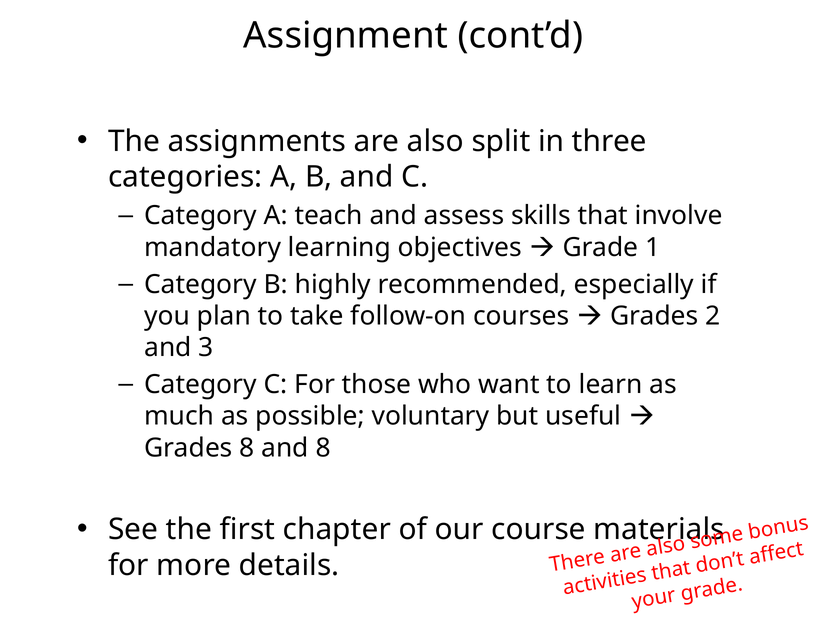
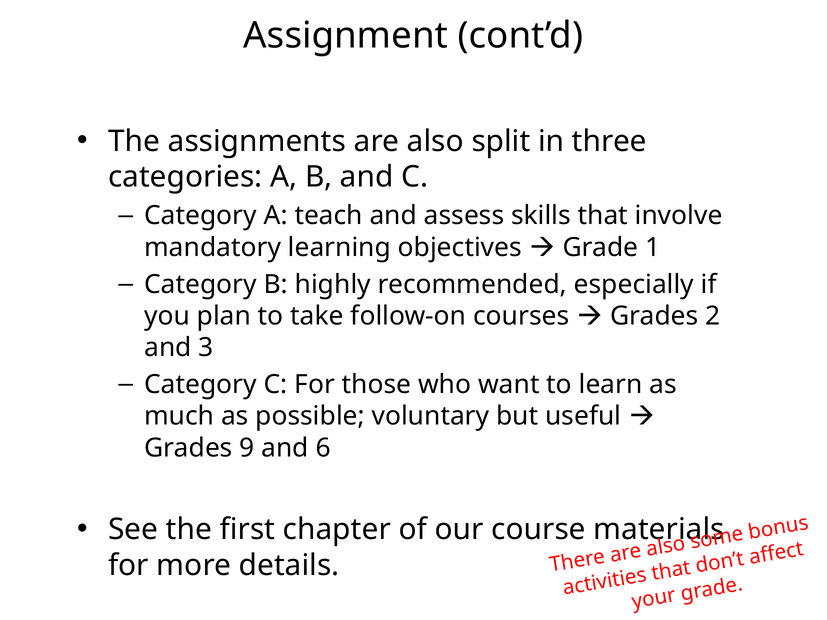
Grades 8: 8 -> 9 (247, 448)
and 8: 8 -> 6 (323, 448)
